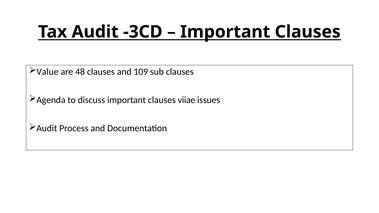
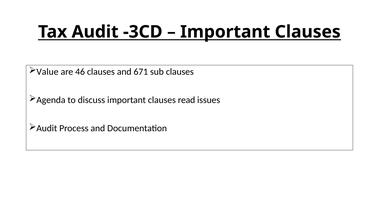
48: 48 -> 46 (80, 72)
109: 109 -> 671 (141, 72)
viiae: viiae -> read (187, 100)
